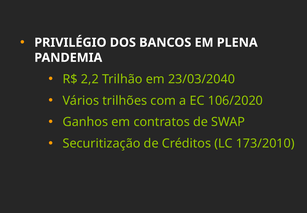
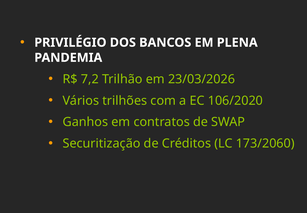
2,2: 2,2 -> 7,2 (90, 79)
23/03/2040: 23/03/2040 -> 23/03/2026 (202, 79)
173/2010: 173/2010 -> 173/2060 (265, 143)
